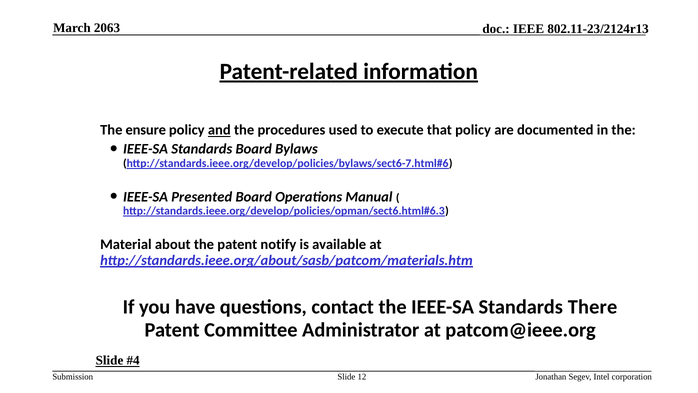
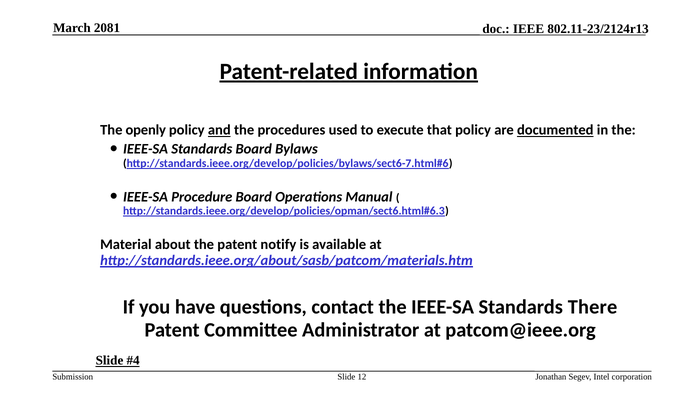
2063: 2063 -> 2081 (107, 28)
ensure: ensure -> openly (146, 130)
documented underline: none -> present (555, 130)
Presented: Presented -> Procedure (202, 197)
